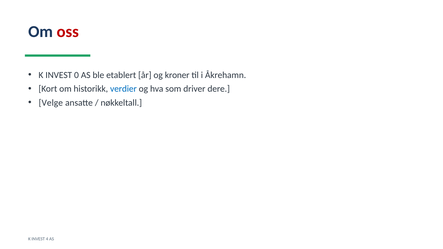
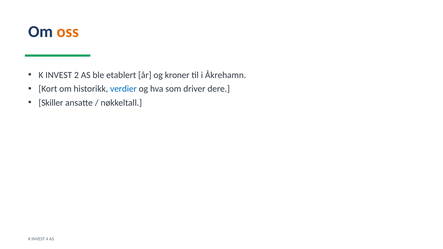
oss colour: red -> orange (68, 32)
0: 0 -> 2 (76, 75)
Velge: Velge -> Skiller (51, 103)
